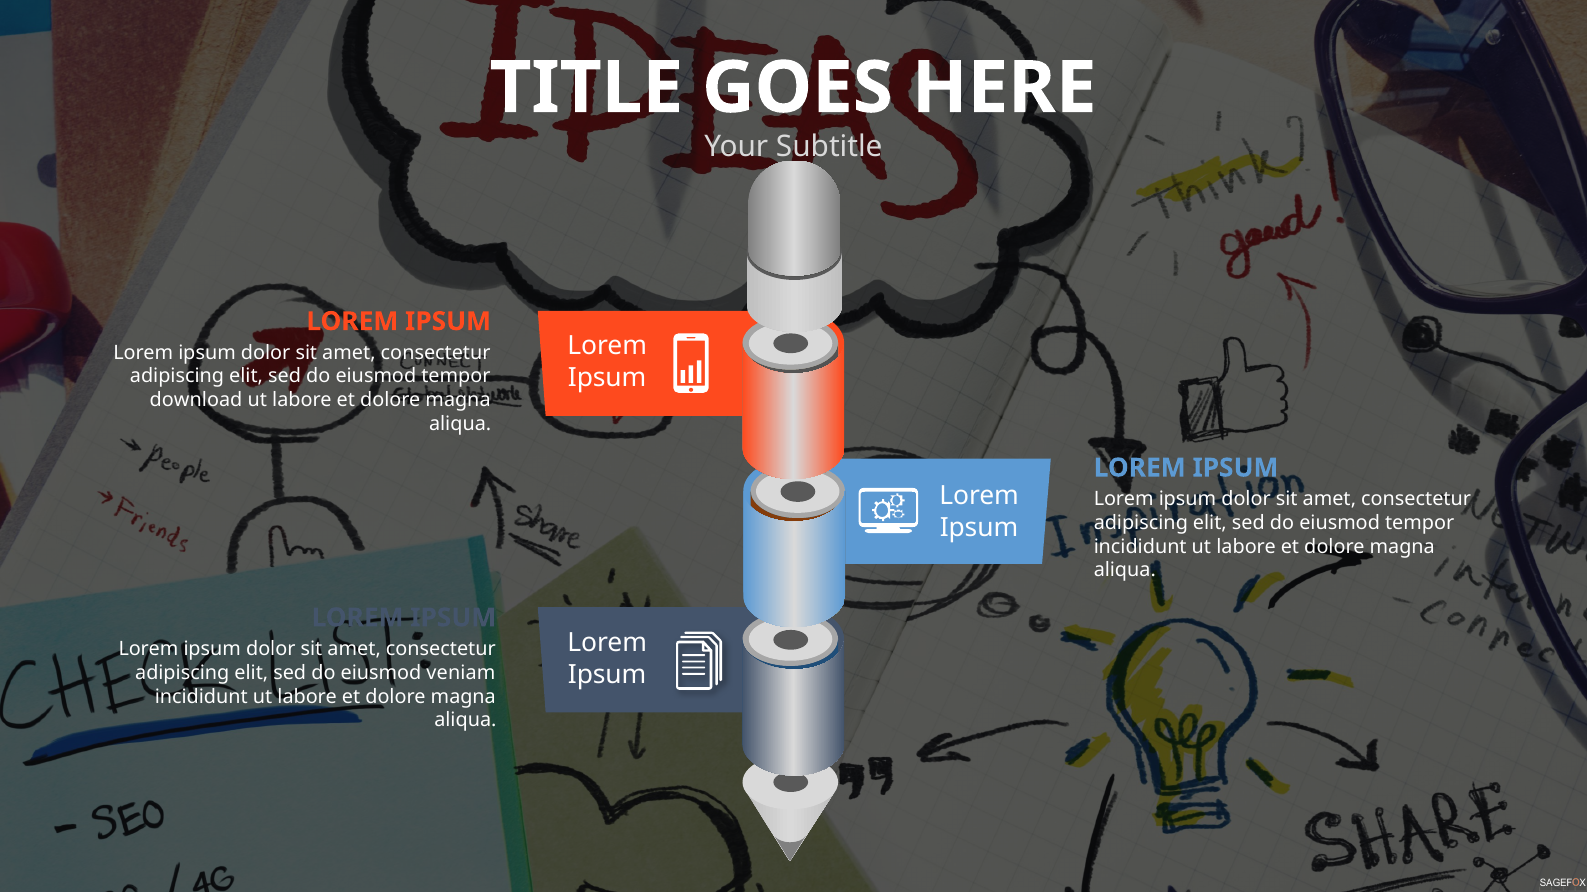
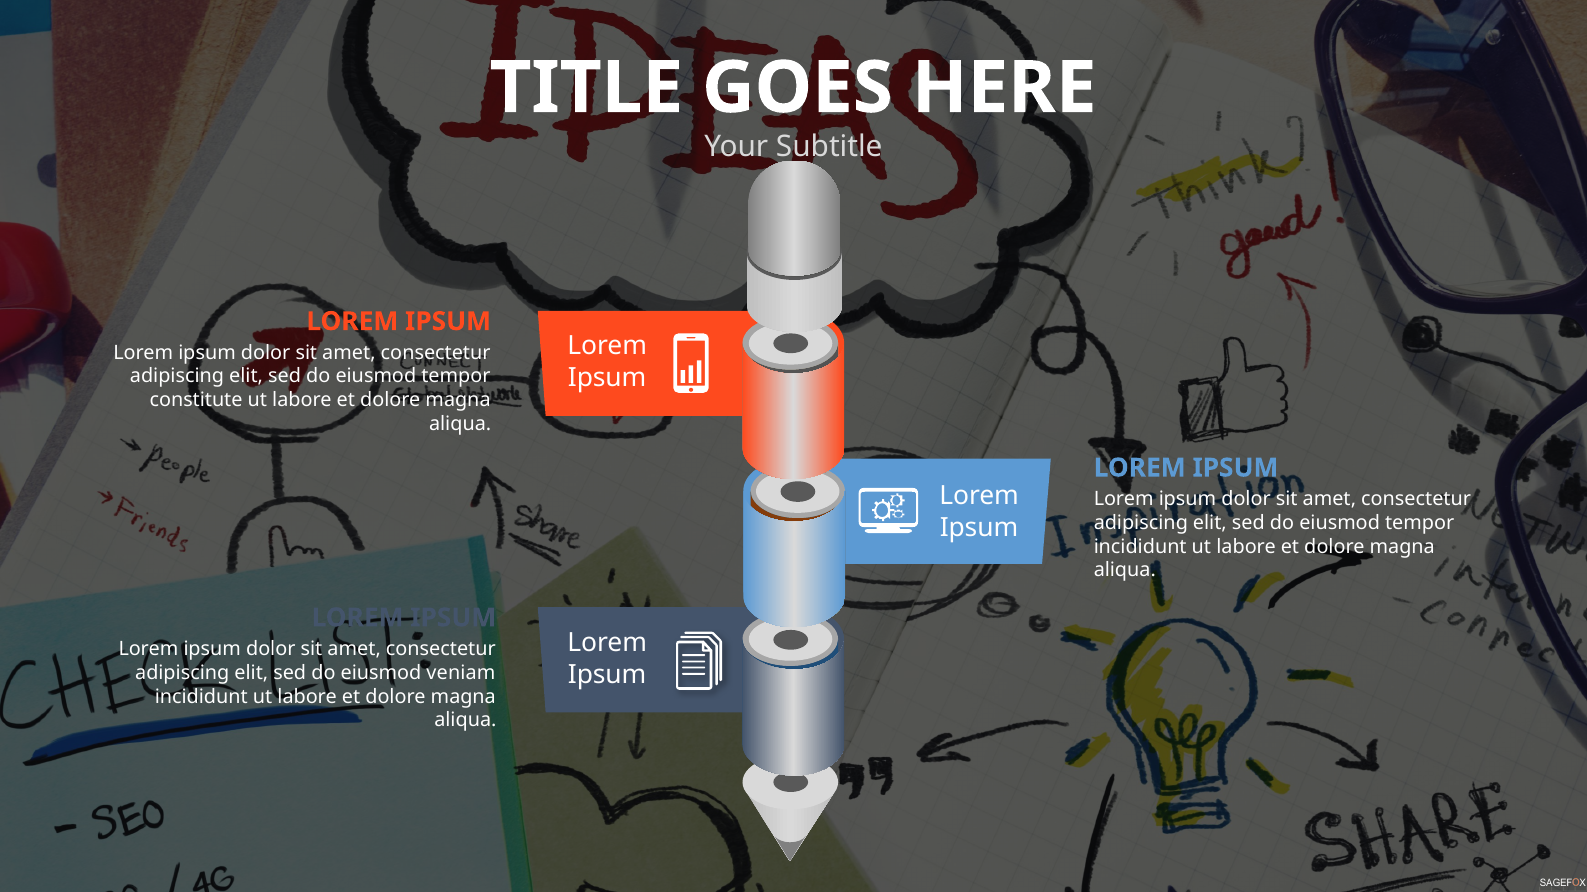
download: download -> constitute (196, 401)
